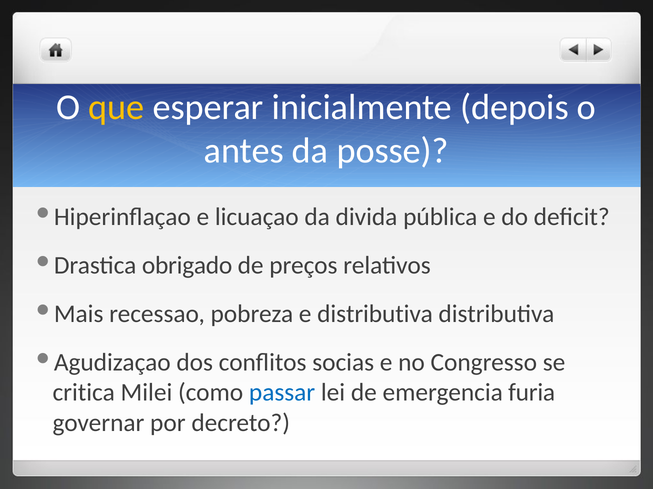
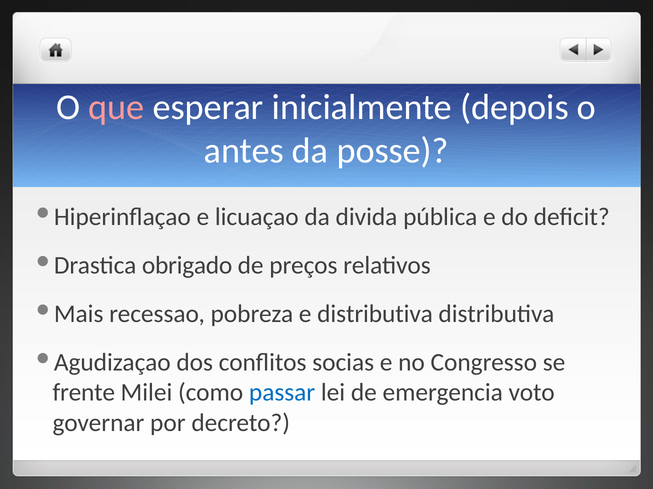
que colour: yellow -> pink (116, 107)
critica: critica -> frente (84, 393)
furia: furia -> voto (532, 393)
